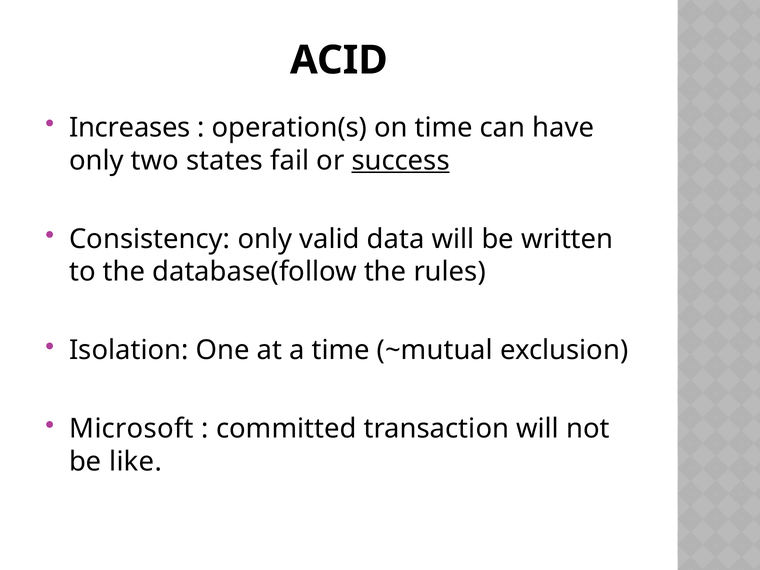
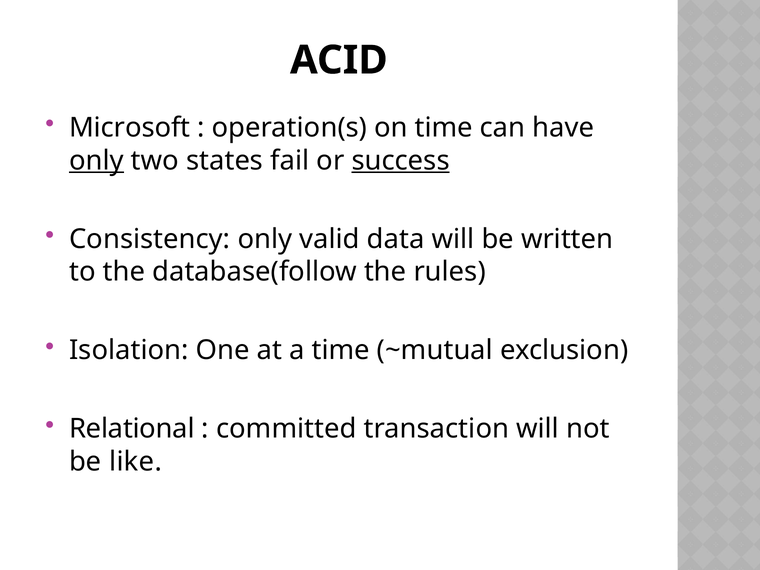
Increases: Increases -> Microsoft (130, 128)
only underline: none -> present (96, 160)
Microsoft: Microsoft -> Relational (132, 429)
